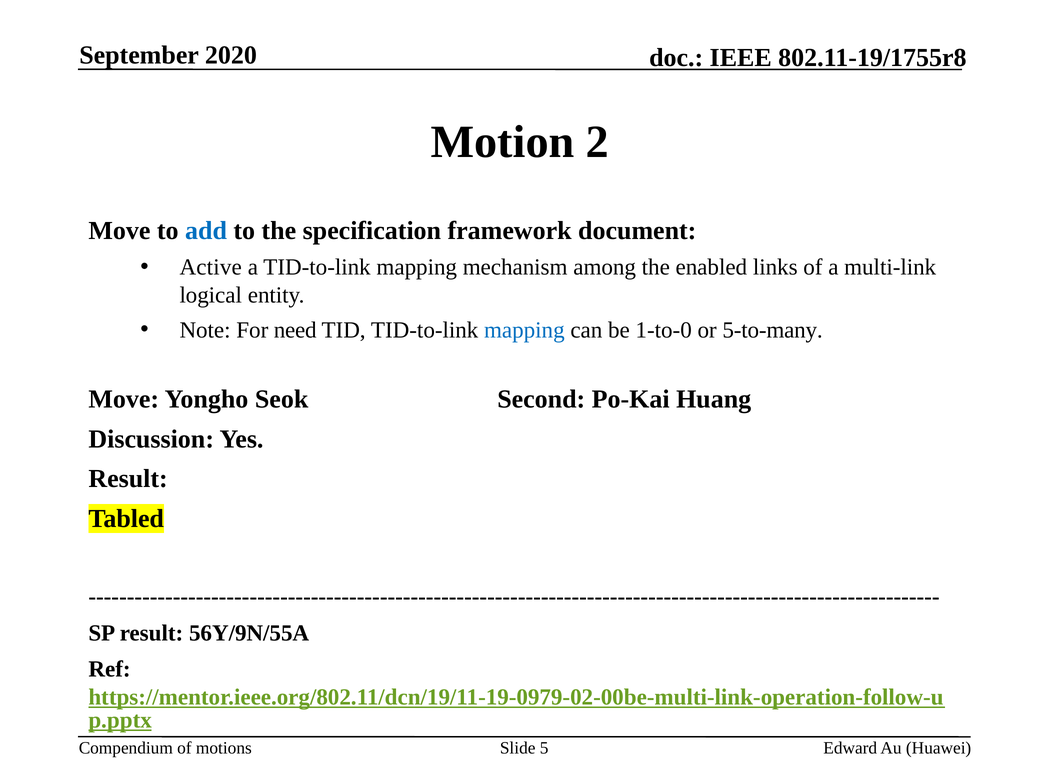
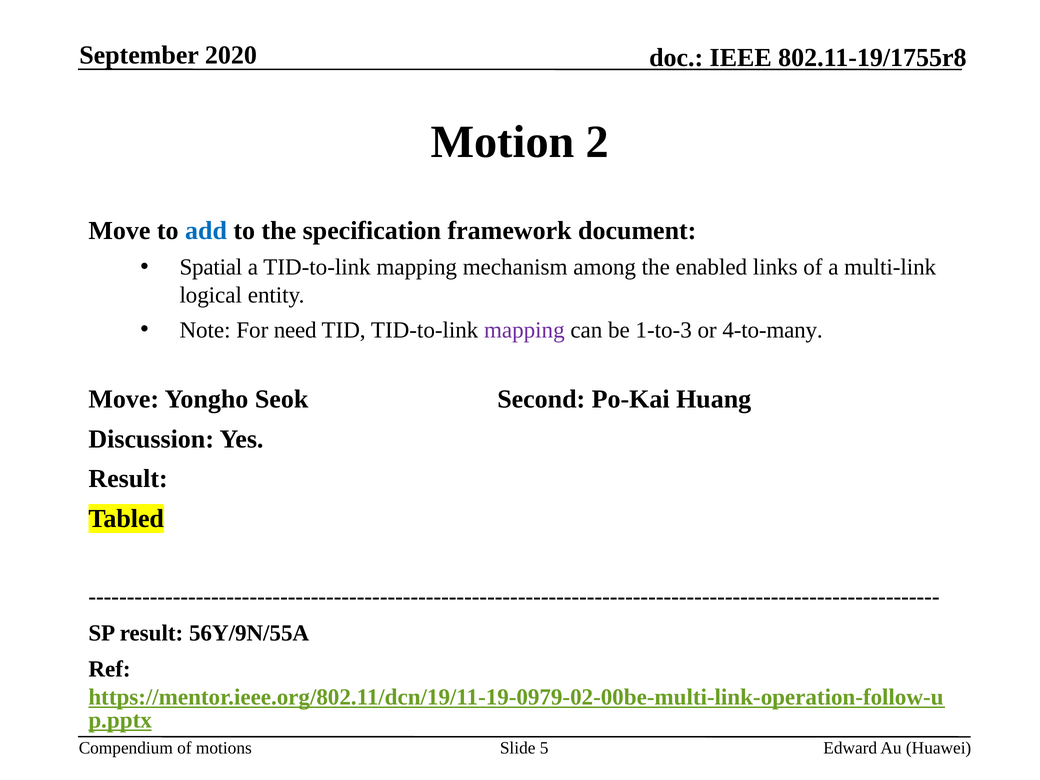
Active: Active -> Spatial (211, 267)
mapping colour: blue -> purple (524, 330)
1-to-0: 1-to-0 -> 1-to-3 (664, 330)
5-to-many: 5-to-many -> 4-to-many (773, 330)
